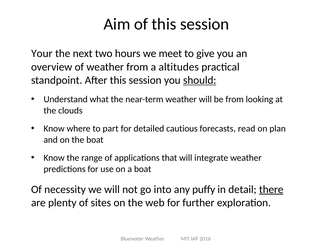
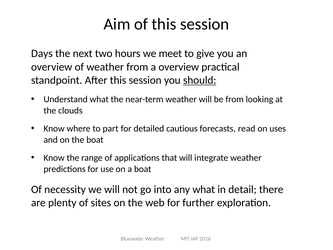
Your: Your -> Days (42, 54)
a altitudes: altitudes -> overview (179, 67)
plan: plan -> uses (278, 128)
any puffy: puffy -> what (204, 189)
there underline: present -> none (271, 189)
